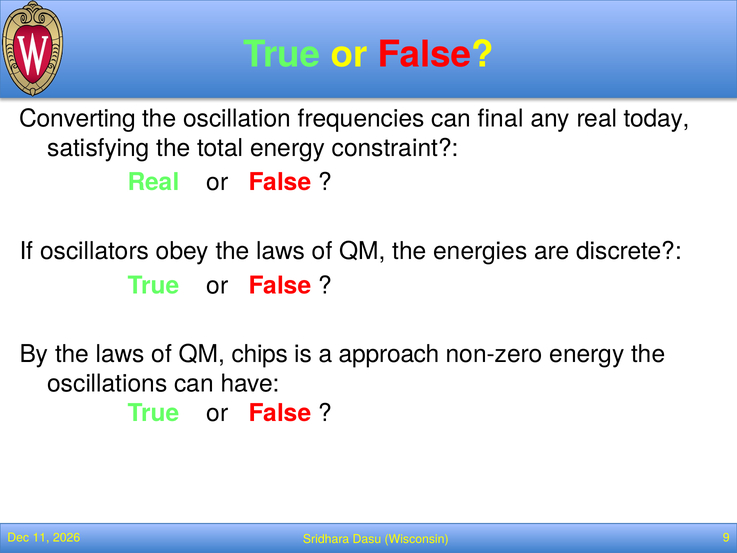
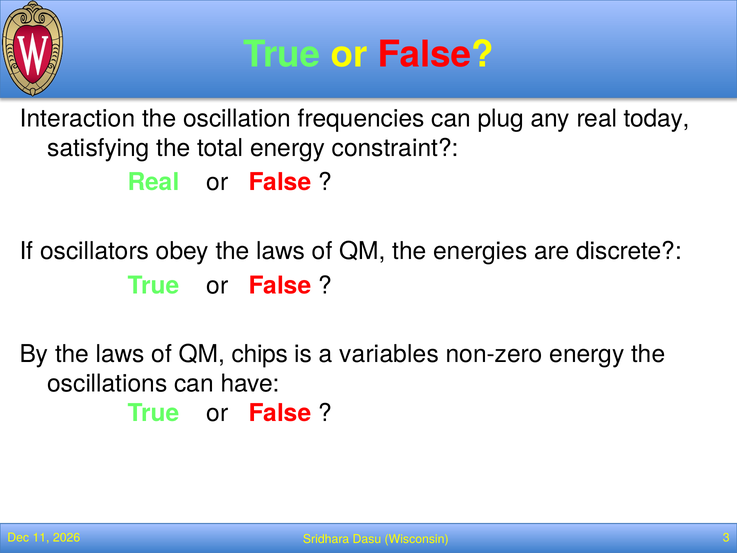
Converting: Converting -> Interaction (78, 118)
final: final -> plug (501, 118)
approach: approach -> variables (389, 354)
9: 9 -> 3 (726, 537)
